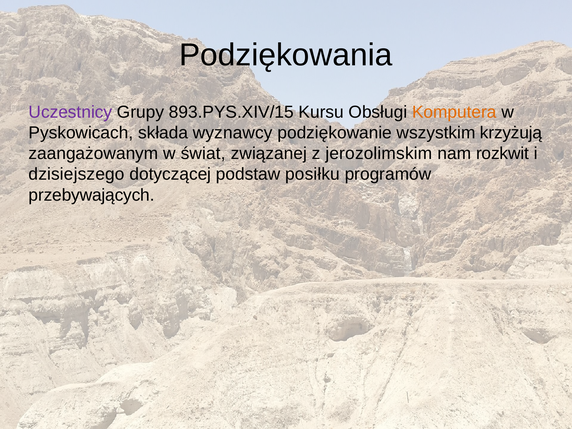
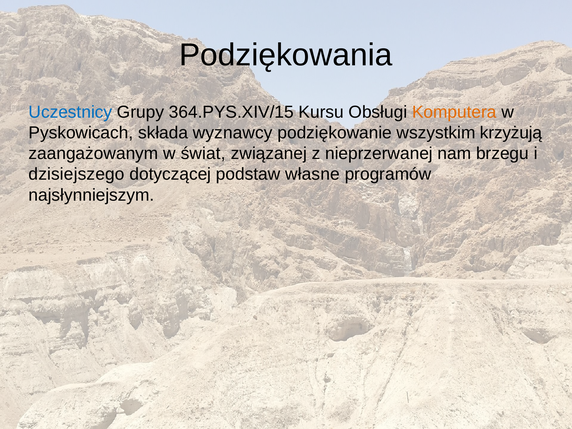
Uczestnicy colour: purple -> blue (70, 112)
893.PYS.XIV/15: 893.PYS.XIV/15 -> 364.PYS.XIV/15 (231, 112)
jerozolimskim: jerozolimskim -> nieprzerwanej (379, 153)
rozkwit: rozkwit -> brzegu (502, 153)
posiłku: posiłku -> własne (312, 174)
przebywających: przebywających -> najsłynniejszym (92, 195)
